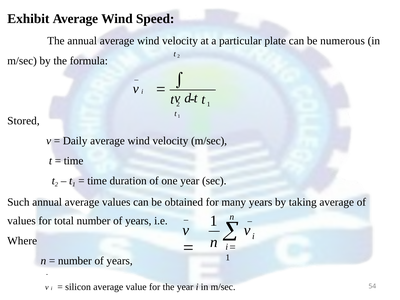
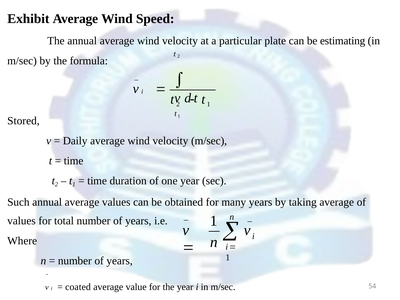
numerous: numerous -> estimating (343, 41)
silicon: silicon -> coated (78, 287)
